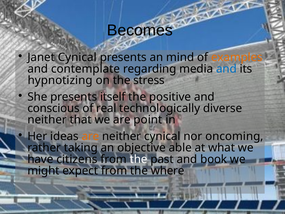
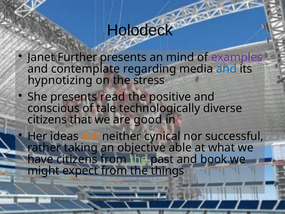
Becomes: Becomes -> Holodeck (140, 30)
Janet Cynical: Cynical -> Further (77, 57)
examples colour: orange -> purple (237, 57)
itself: itself -> read (113, 97)
real: real -> tale (106, 108)
neither: neither -> citizens (47, 120)
point: point -> good (148, 120)
oncoming: oncoming -> successful (234, 136)
the colour: white -> light green (139, 159)
where: where -> things (168, 170)
